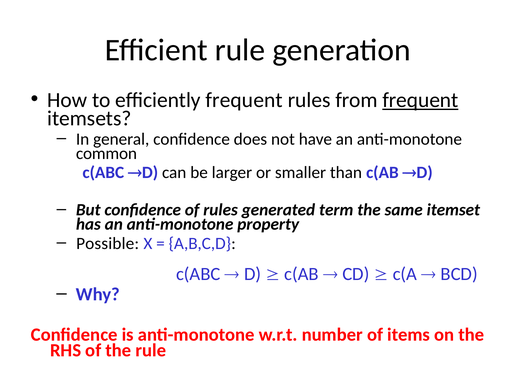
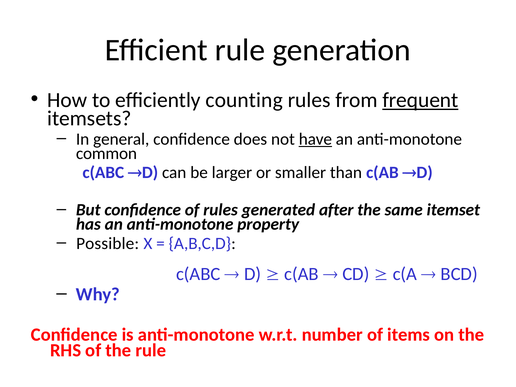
efficiently frequent: frequent -> counting (244, 100)
have underline: none -> present (315, 139)
term: term -> after (336, 210)
